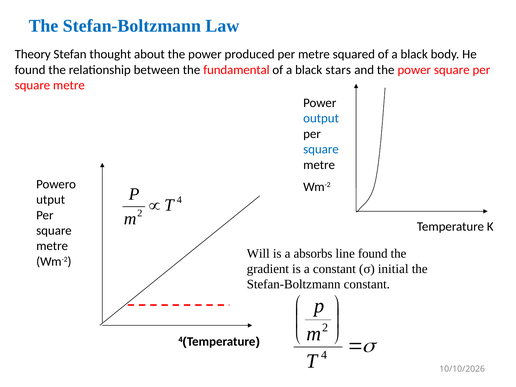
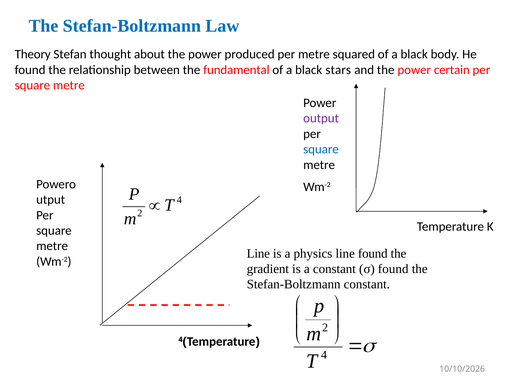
power square: square -> certain (452, 70)
output colour: blue -> purple (321, 118)
Will: Will -> Line (258, 253)
absorbs: absorbs -> physics (313, 253)
σ initial: initial -> found (393, 269)
